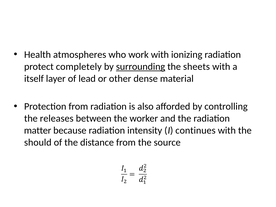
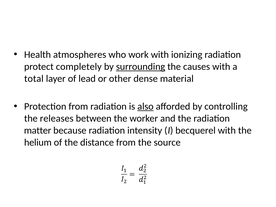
sheets: sheets -> causes (197, 67)
itself: itself -> total (34, 79)
also underline: none -> present (145, 106)
continues: continues -> becquerel (196, 130)
should: should -> helium (38, 142)
